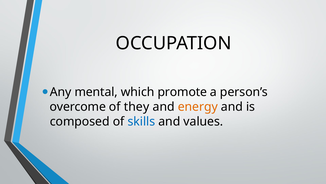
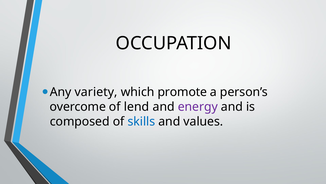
mental: mental -> variety (96, 92)
they: they -> lend (137, 107)
energy colour: orange -> purple (198, 107)
